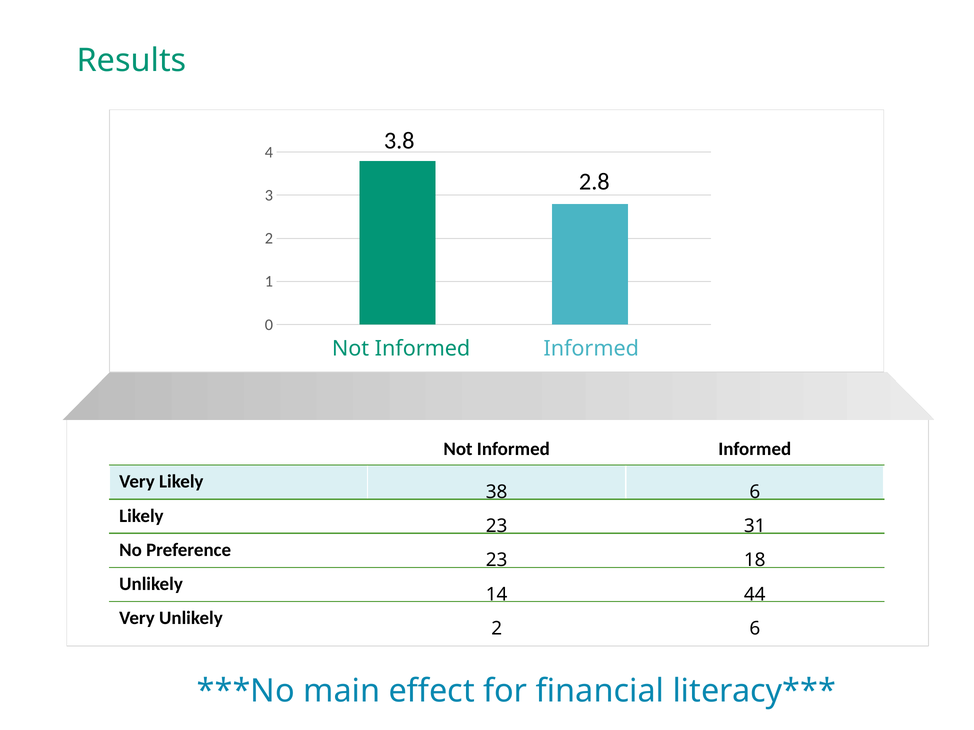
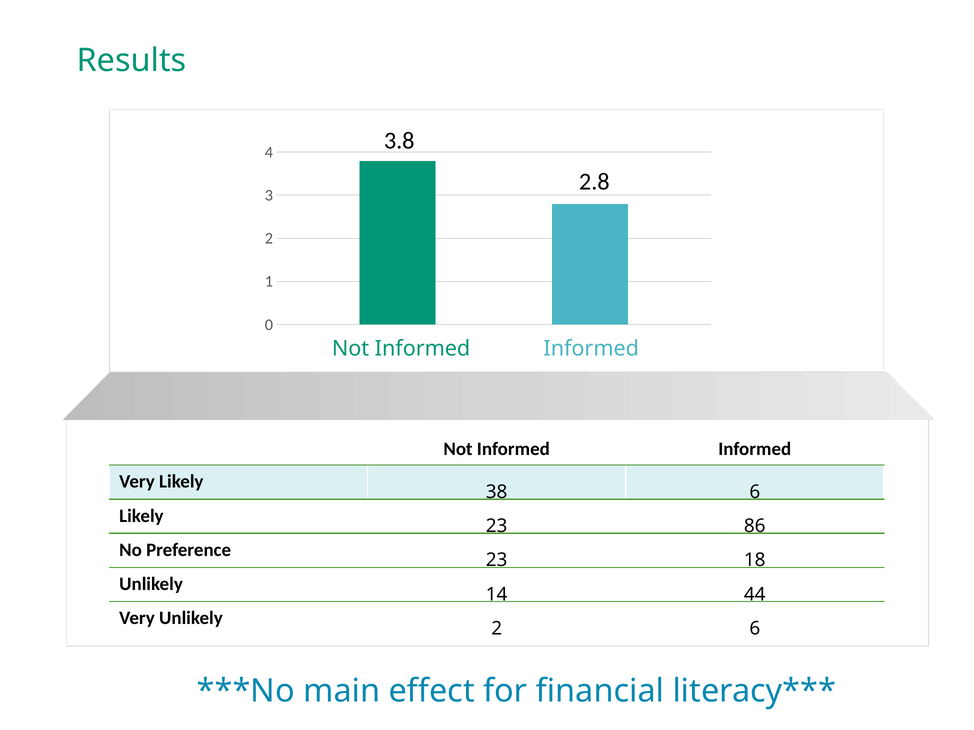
31: 31 -> 86 (755, 526)
